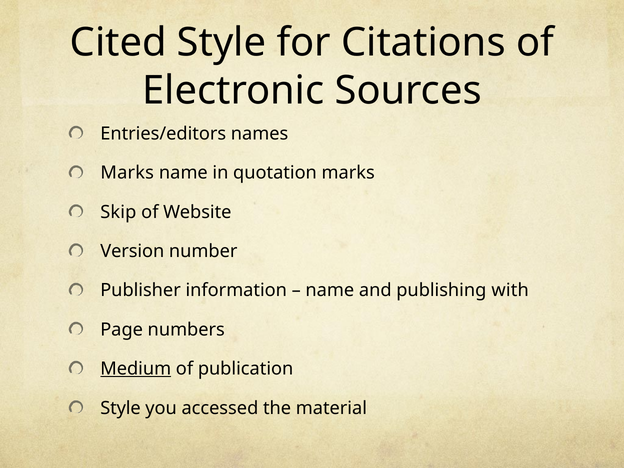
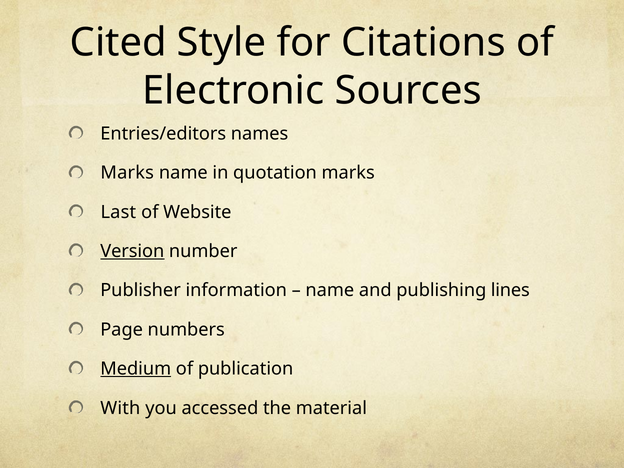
Skip: Skip -> Last (118, 212)
Version underline: none -> present (132, 251)
with: with -> lines (510, 290)
Style: Style -> With (120, 408)
